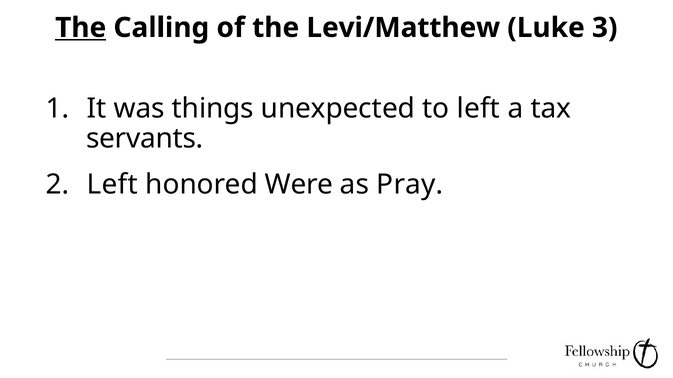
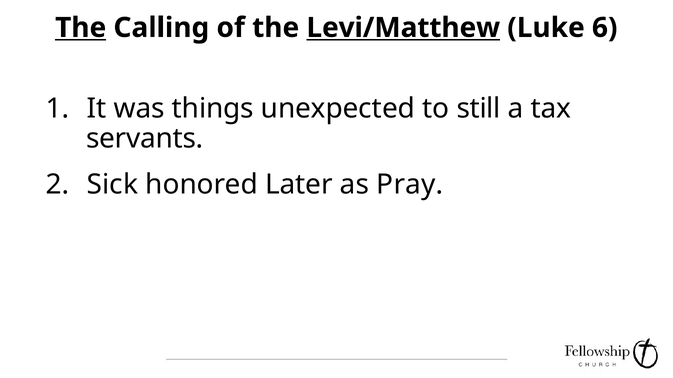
Levi/Matthew underline: none -> present (403, 28)
3: 3 -> 6 (605, 28)
to left: left -> still (479, 109)
Left: Left -> Sick (112, 185)
Were: Were -> Later (299, 185)
